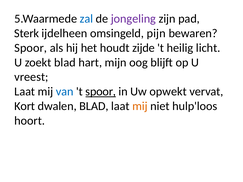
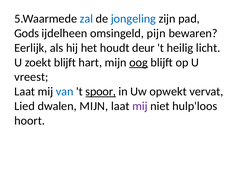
jongeling colour: purple -> blue (133, 19)
Sterk: Sterk -> Gods (27, 33)
Spoor: Spoor -> Eerlijk (31, 48)
zijde: zijde -> deur (143, 48)
zoekt blad: blad -> blijft (65, 63)
oog underline: none -> present (139, 63)
Kort: Kort -> Lied (25, 106)
dwalen BLAD: BLAD -> MIJN (94, 106)
mij colour: orange -> purple (140, 106)
